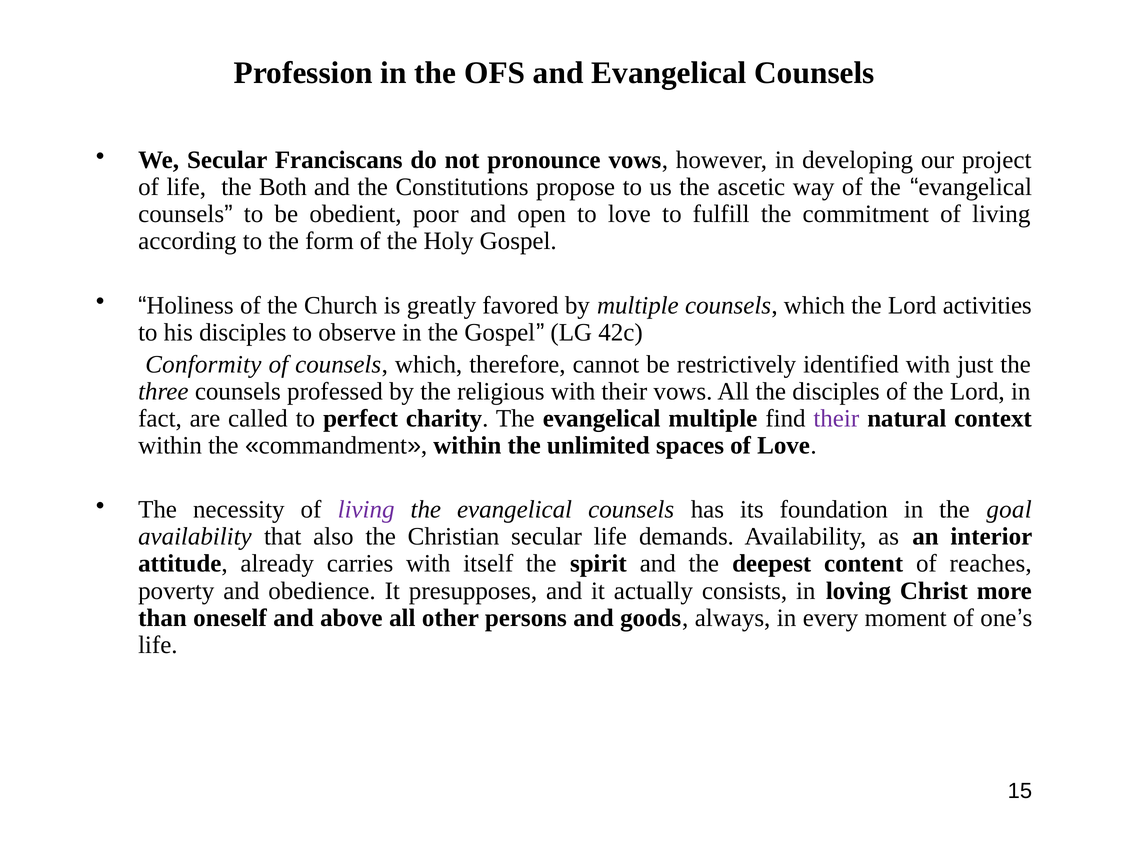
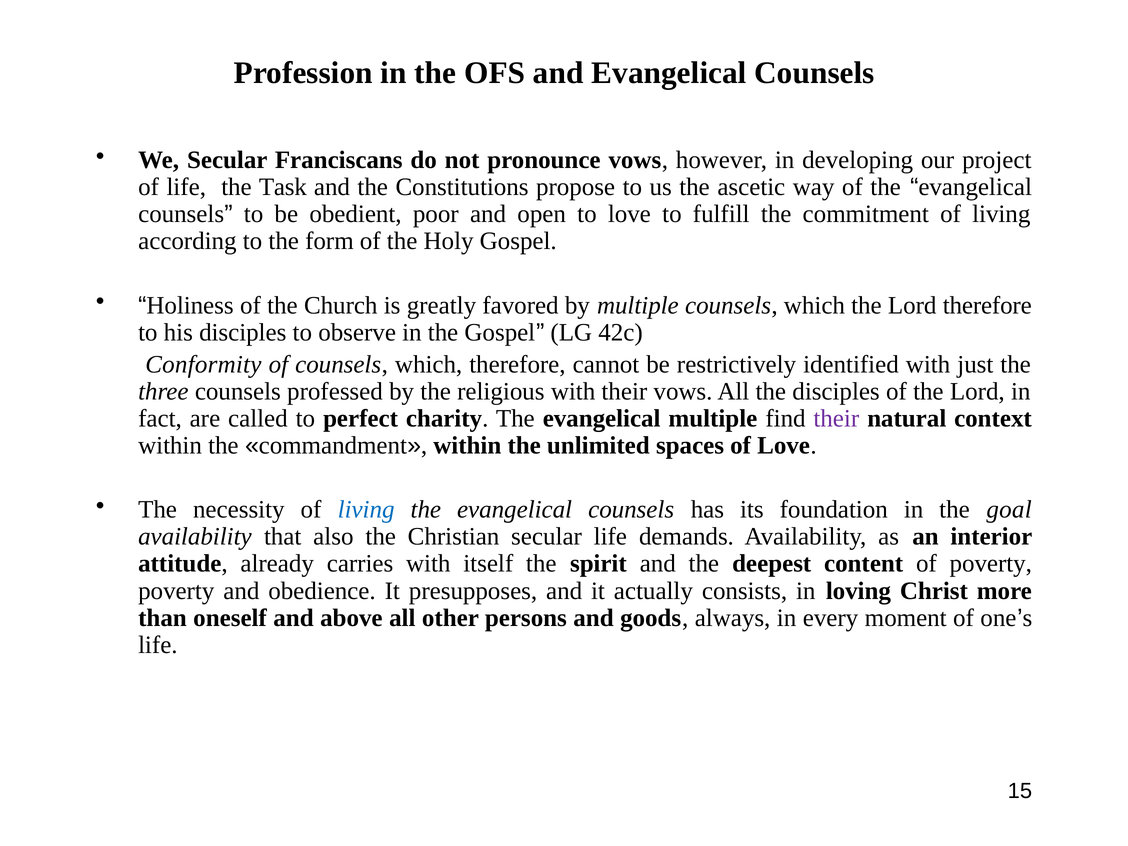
Both: Both -> Task (283, 187)
Lord activities: activities -> therefore (987, 305)
living colour: purple -> blue (366, 510)
of reaches: reaches -> poverty (991, 564)
